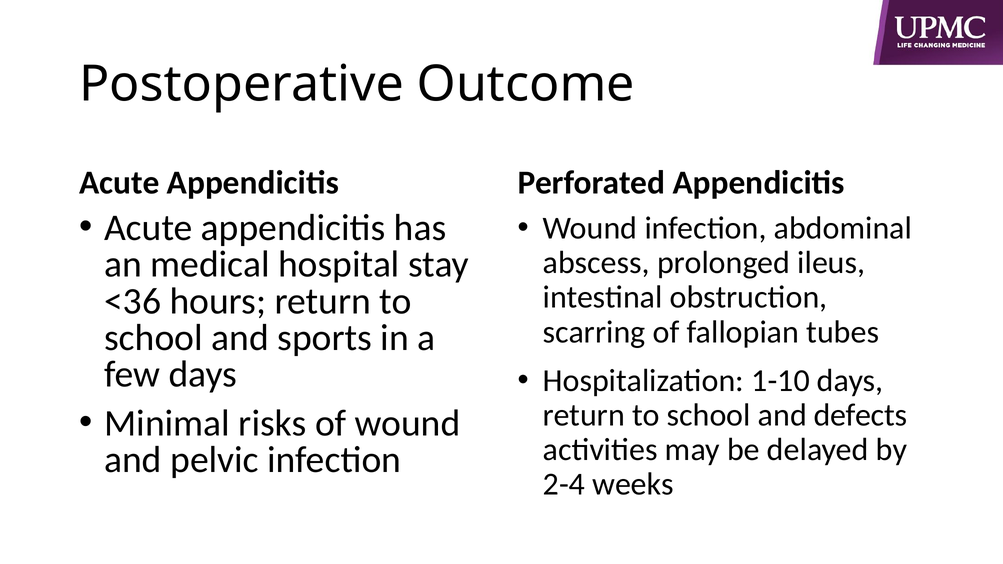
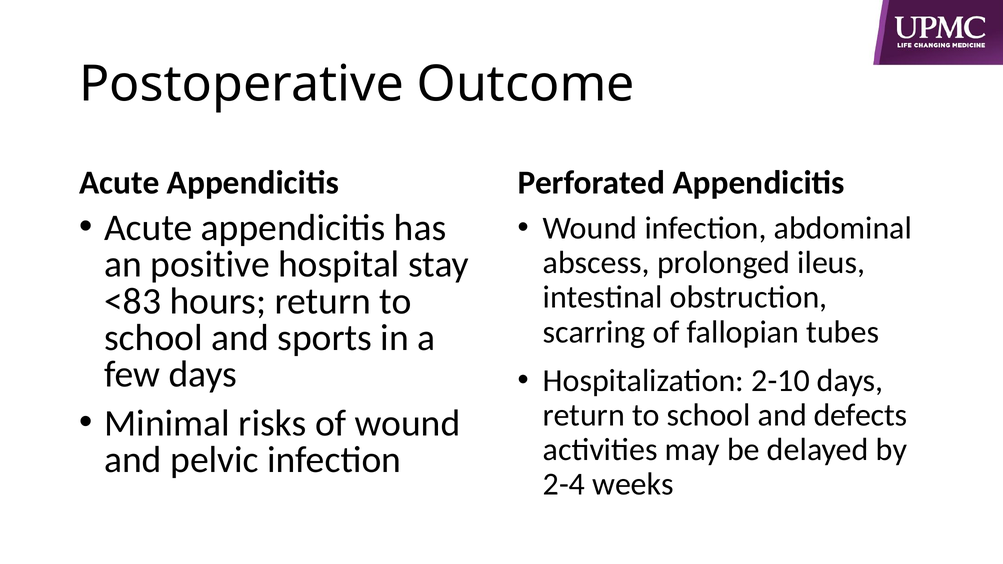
medical: medical -> positive (210, 265)
<36: <36 -> <83 (133, 301)
1-10: 1-10 -> 2-10 (781, 381)
